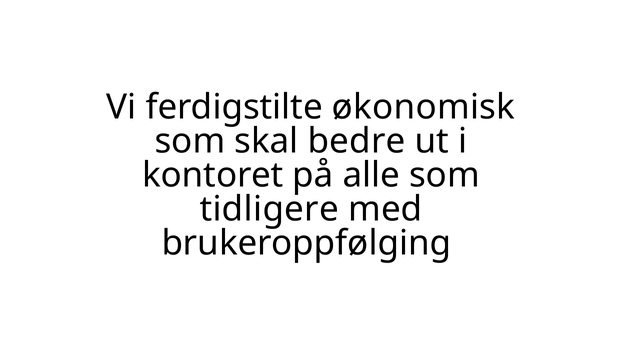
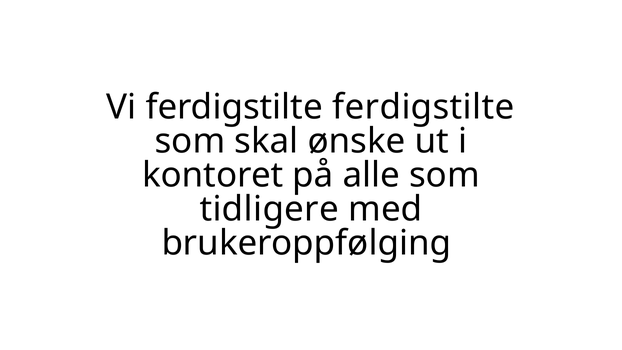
ferdigstilte økonomisk: økonomisk -> ferdigstilte (423, 107)
bedre: bedre -> ønske (357, 141)
